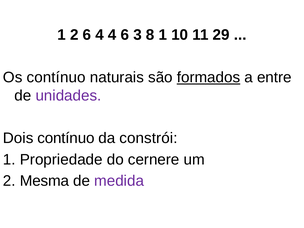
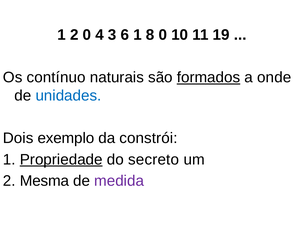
2 6: 6 -> 0 (87, 35)
4 4: 4 -> 3 (112, 35)
6 3: 3 -> 1 (138, 35)
8 1: 1 -> 0 (163, 35)
29: 29 -> 19 (221, 35)
entre: entre -> onde (274, 77)
unidades colour: purple -> blue (68, 96)
Dois contínuo: contínuo -> exemplo (66, 138)
Propriedade underline: none -> present (61, 159)
cernere: cernere -> secreto (154, 159)
